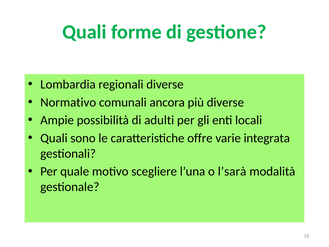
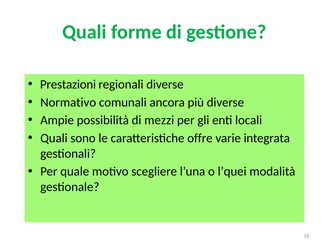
Lombardia: Lombardia -> Prestazioni (68, 84)
adulti: adulti -> mezzi (159, 120)
l’sarà: l’sarà -> l’quei (232, 171)
